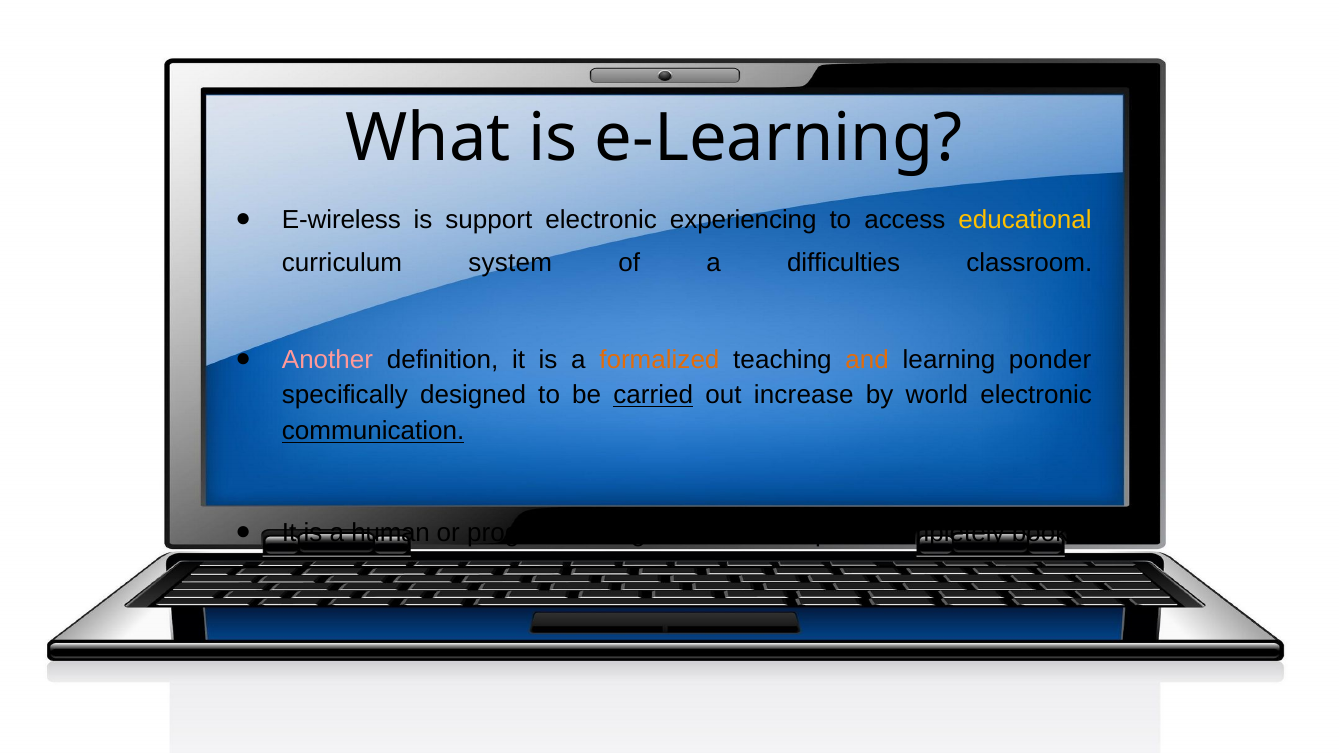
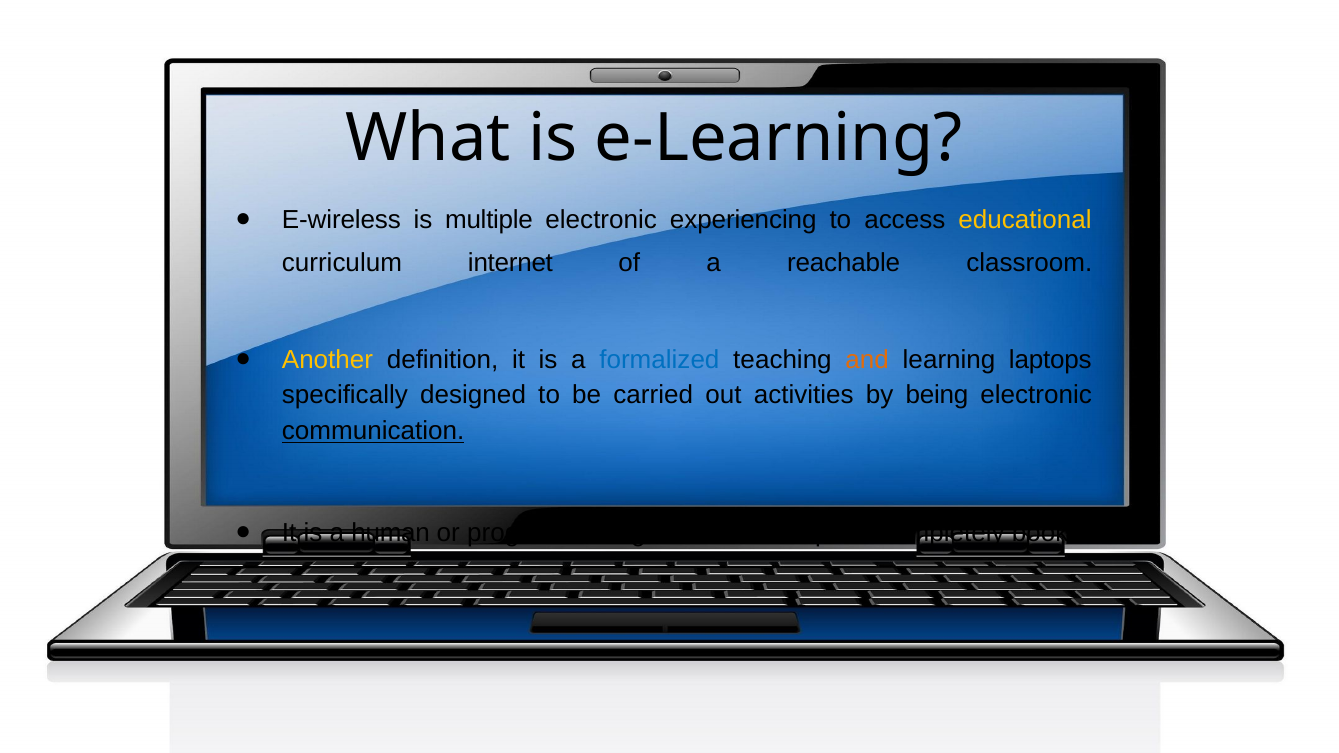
support: support -> multiple (489, 220)
system: system -> internet (510, 263)
difficulties: difficulties -> reachable (844, 263)
Another colour: pink -> yellow (327, 360)
formalized colour: orange -> blue (659, 360)
ponder: ponder -> laptops (1050, 360)
carried underline: present -> none (653, 395)
increase: increase -> activities (804, 395)
world: world -> being (937, 395)
